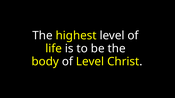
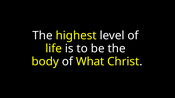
of Level: Level -> What (90, 62)
